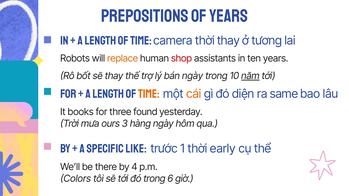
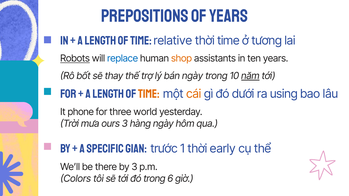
camera: camera -> relative (173, 41)
thời thay: thay -> time (228, 41)
Robots underline: none -> present (75, 59)
replace colour: orange -> blue (123, 59)
shop colour: red -> orange (182, 59)
diện: diện -> dưới (243, 94)
same: same -> using (284, 94)
books: books -> phone (81, 112)
found: found -> world (145, 112)
like: like -> gian (136, 149)
by 4: 4 -> 3 (134, 167)
